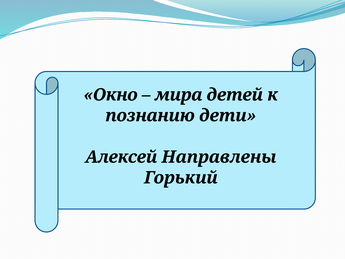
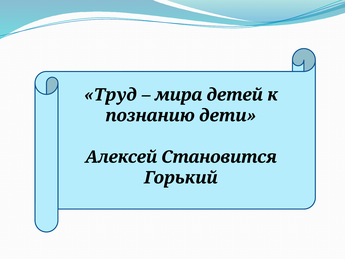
Окно: Окно -> Труд (110, 95)
Направлены: Направлены -> Становится (219, 157)
